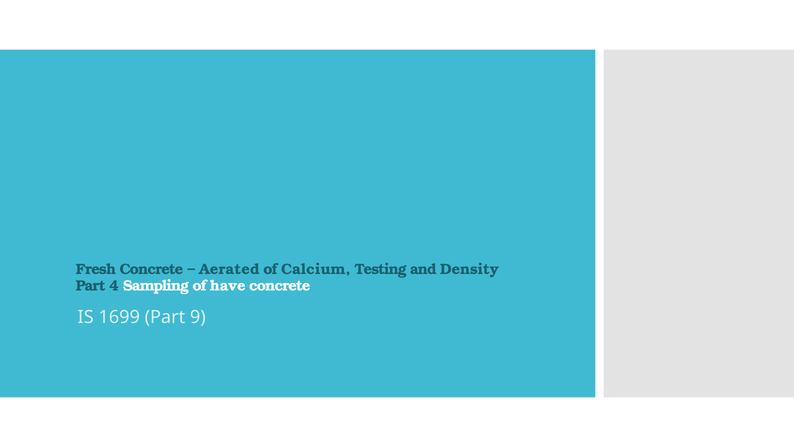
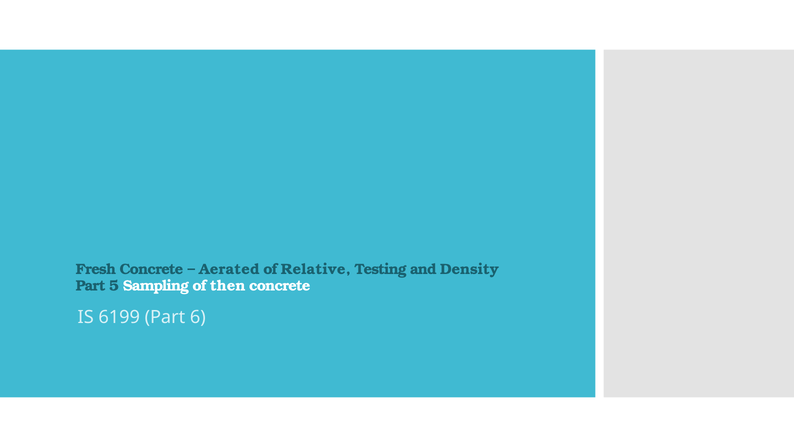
Calcium: Calcium -> Relative (316, 269)
4: 4 -> 5 (114, 285)
have: have -> then (228, 285)
1699: 1699 -> 6199 (119, 317)
9: 9 -> 6 (198, 317)
